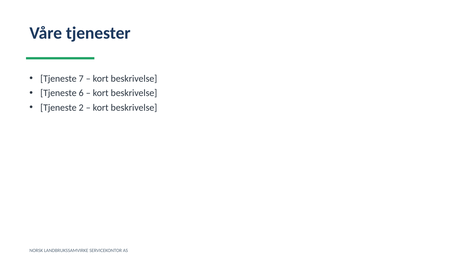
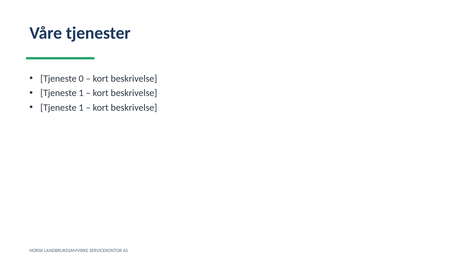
7: 7 -> 0 (81, 78)
6: 6 -> 1 (81, 93)
2: 2 -> 1 (81, 107)
